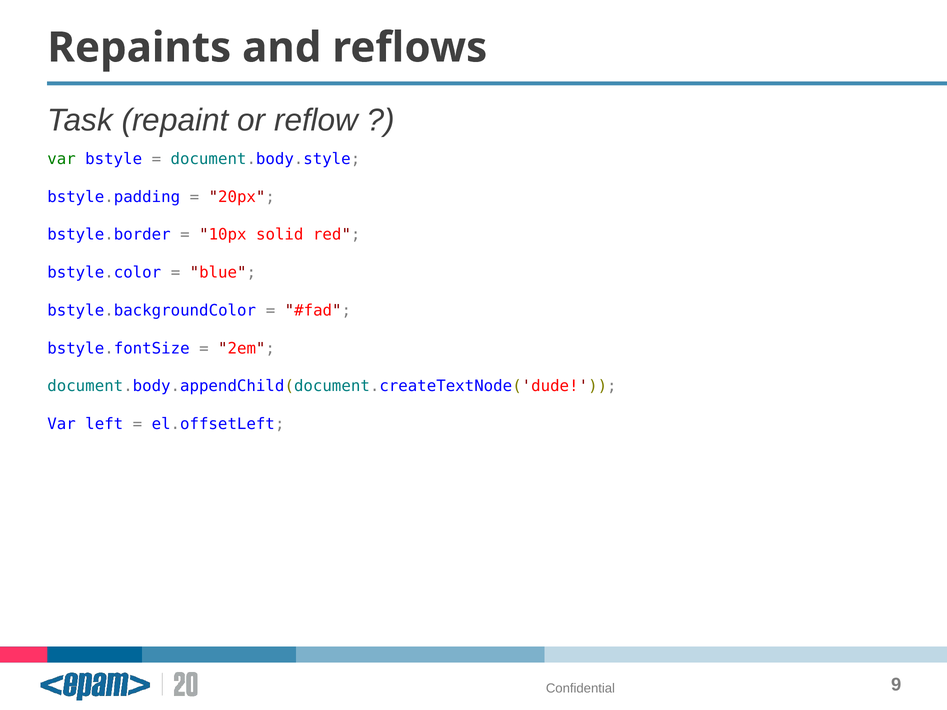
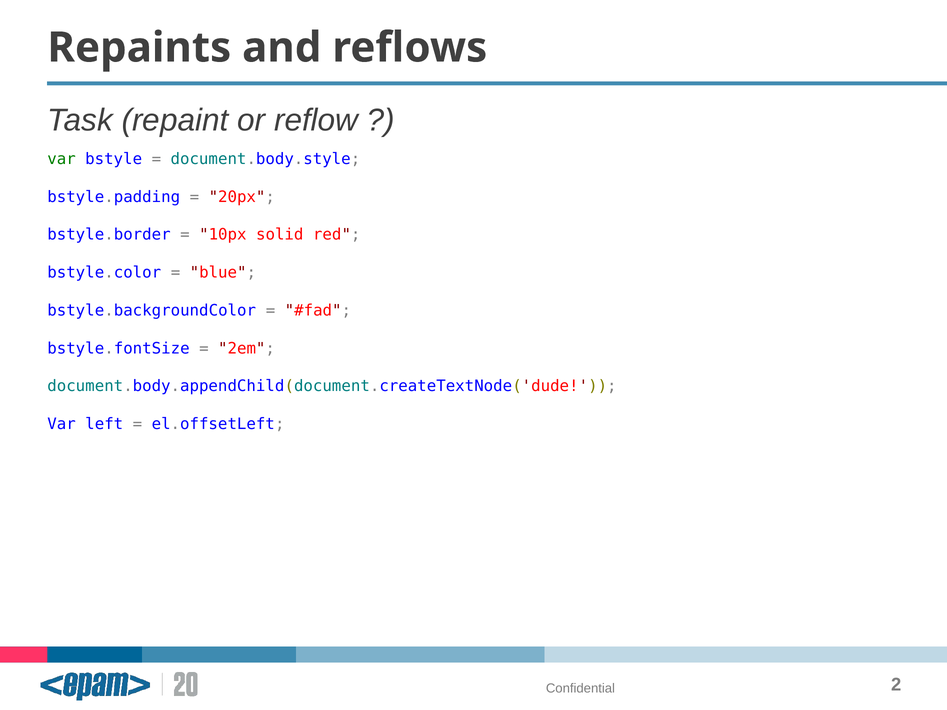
9: 9 -> 2 (896, 685)
